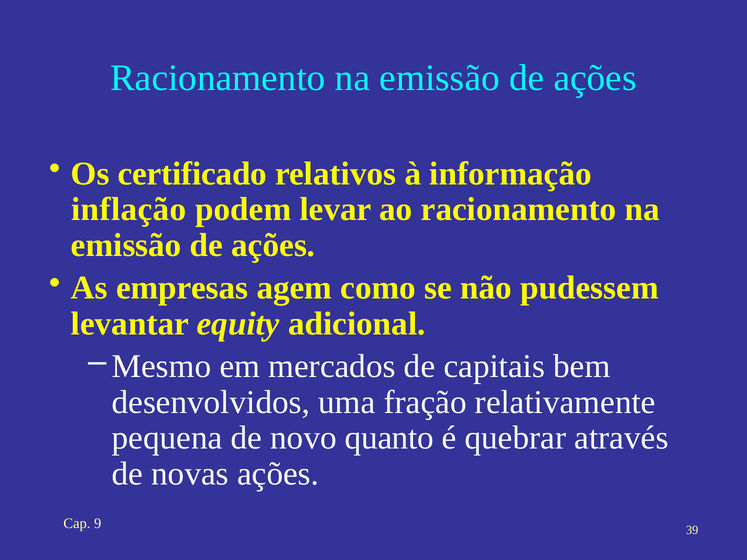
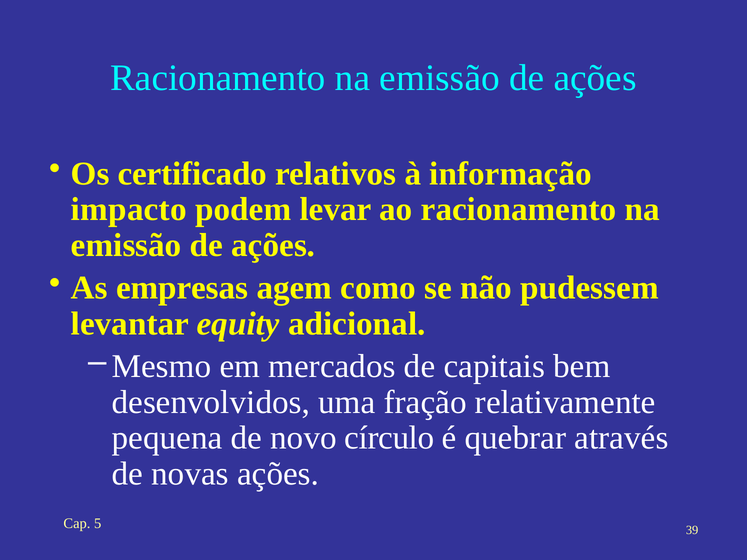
inflação: inflação -> impacto (129, 210)
quanto: quanto -> círculo (389, 438)
9: 9 -> 5 (98, 524)
